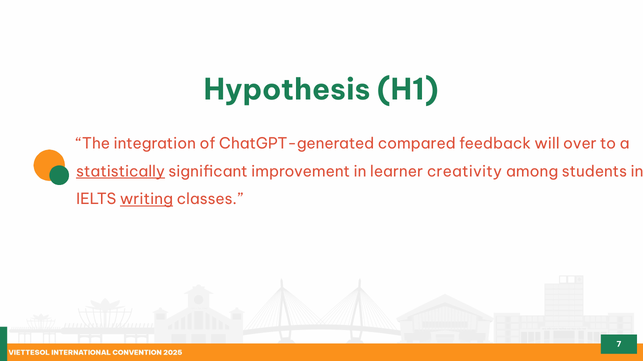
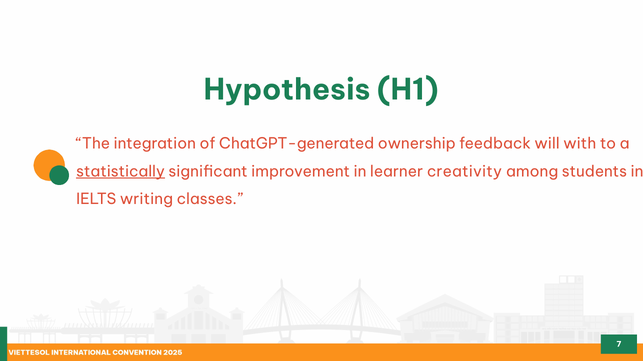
compared: compared -> ownership (417, 144)
over: over -> with (580, 144)
writing underline: present -> none (146, 200)
